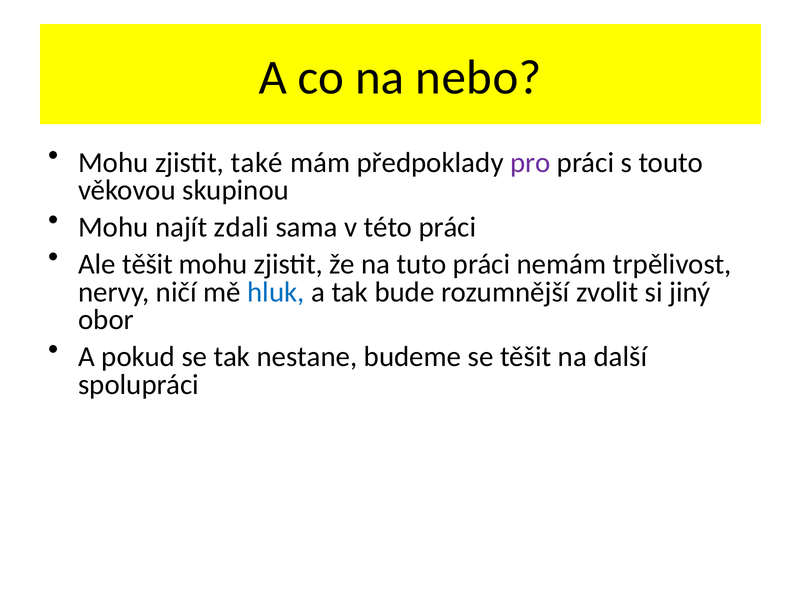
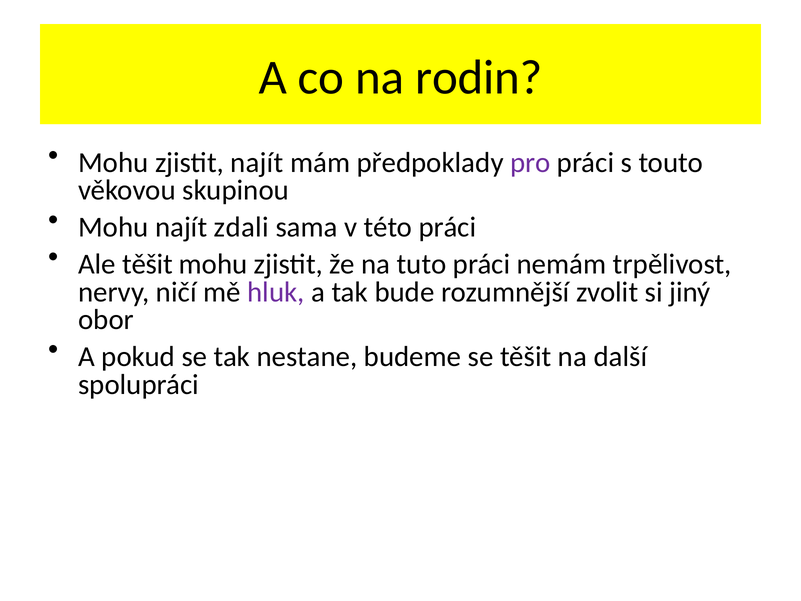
nebo: nebo -> rodin (479, 78)
zjistit také: také -> najít (257, 162)
hluk colour: blue -> purple (276, 292)
